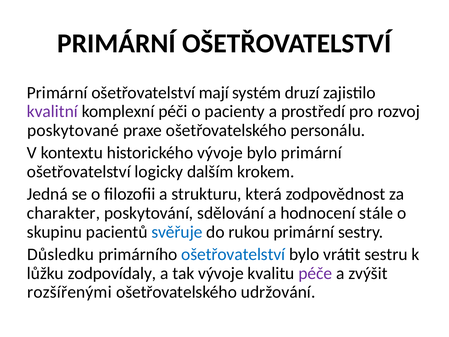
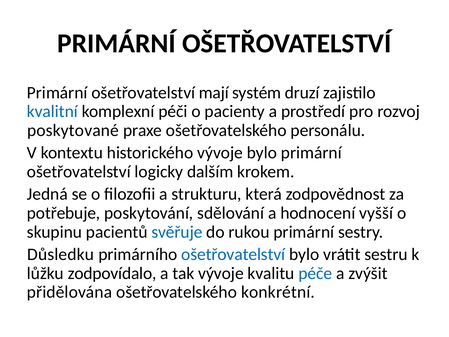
kvalitní colour: purple -> blue (52, 111)
charakter: charakter -> potřebuje (64, 213)
stále: stále -> vyšší (376, 213)
zodpovídaly: zodpovídaly -> zodpovídalo (112, 273)
péče colour: purple -> blue (315, 273)
rozšířenými: rozšířenými -> přidělována (70, 292)
udržování: udržování -> konkrétní (278, 292)
